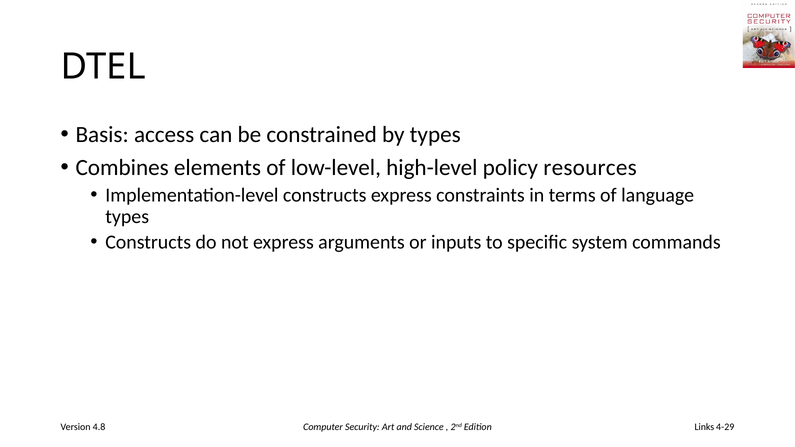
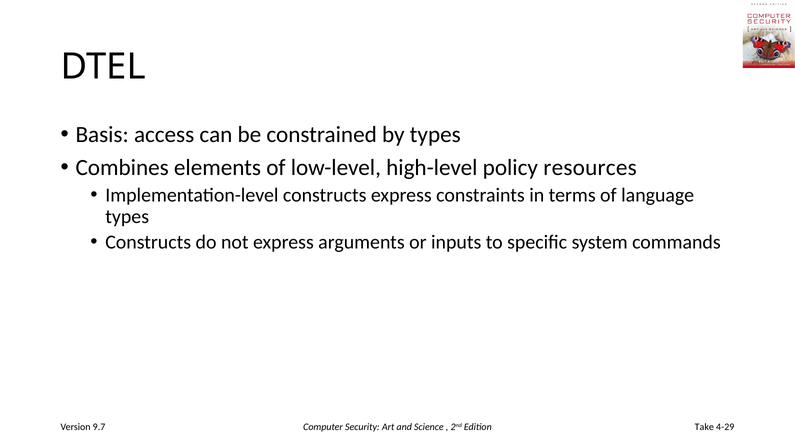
4.8: 4.8 -> 9.7 (99, 427)
Links: Links -> Take (704, 427)
